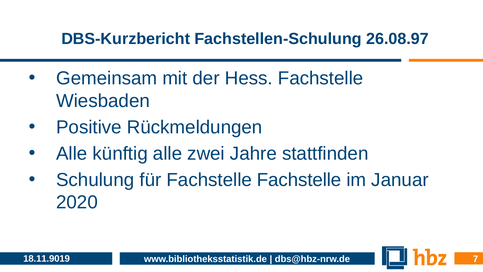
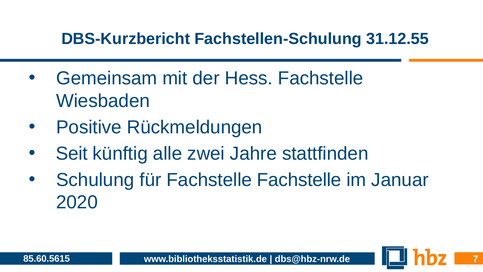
26.08.97: 26.08.97 -> 31.12.55 (397, 39)
Alle: Alle -> Seit (72, 153)
18.11.9019: 18.11.9019 -> 85.60.5615 (47, 259)
